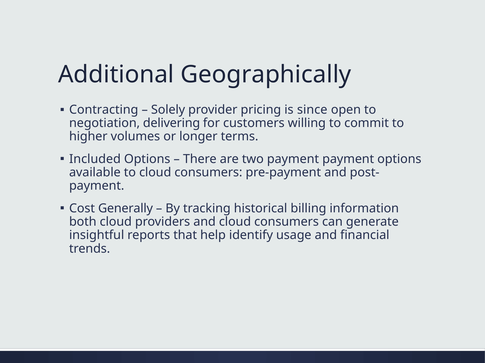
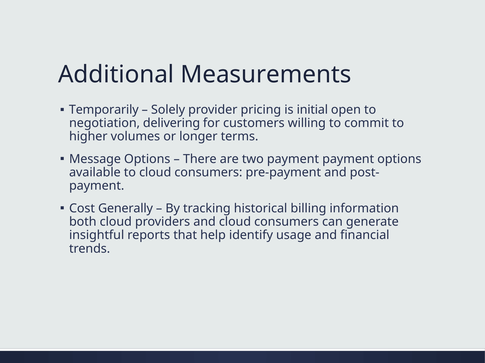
Geographically: Geographically -> Measurements (266, 75)
Contracting: Contracting -> Temporarily (104, 110)
since: since -> initial (312, 110)
Included: Included -> Message (95, 159)
